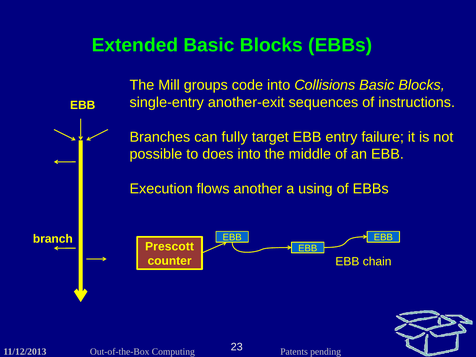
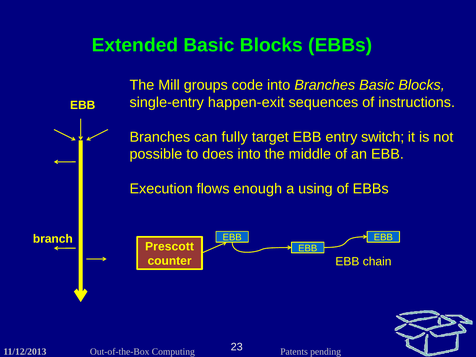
into Collisions: Collisions -> Branches (325, 85)
another-exit: another-exit -> happen-exit (246, 102)
failure: failure -> switch (383, 137)
another: another -> enough (258, 189)
